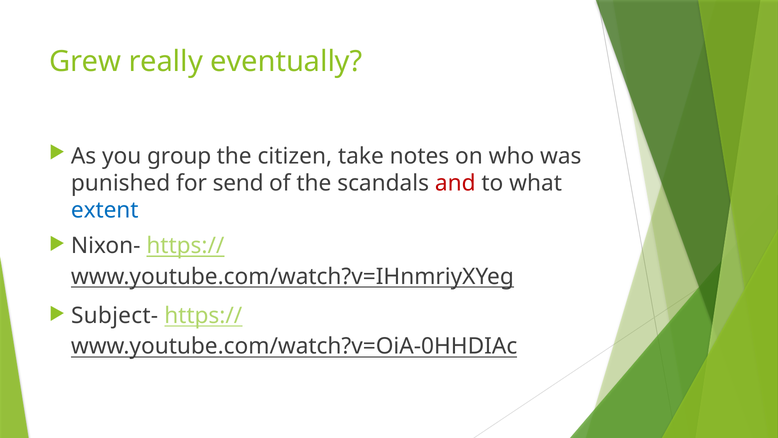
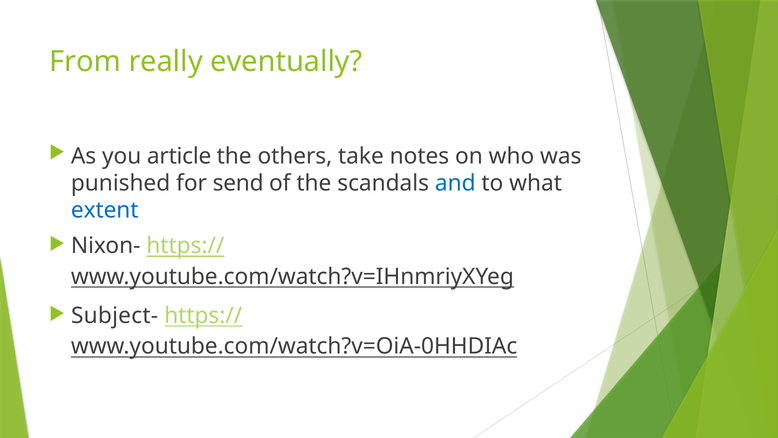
Grew: Grew -> From (85, 61)
group: group -> article (179, 156)
citizen: citizen -> others (295, 156)
and colour: red -> blue (455, 183)
